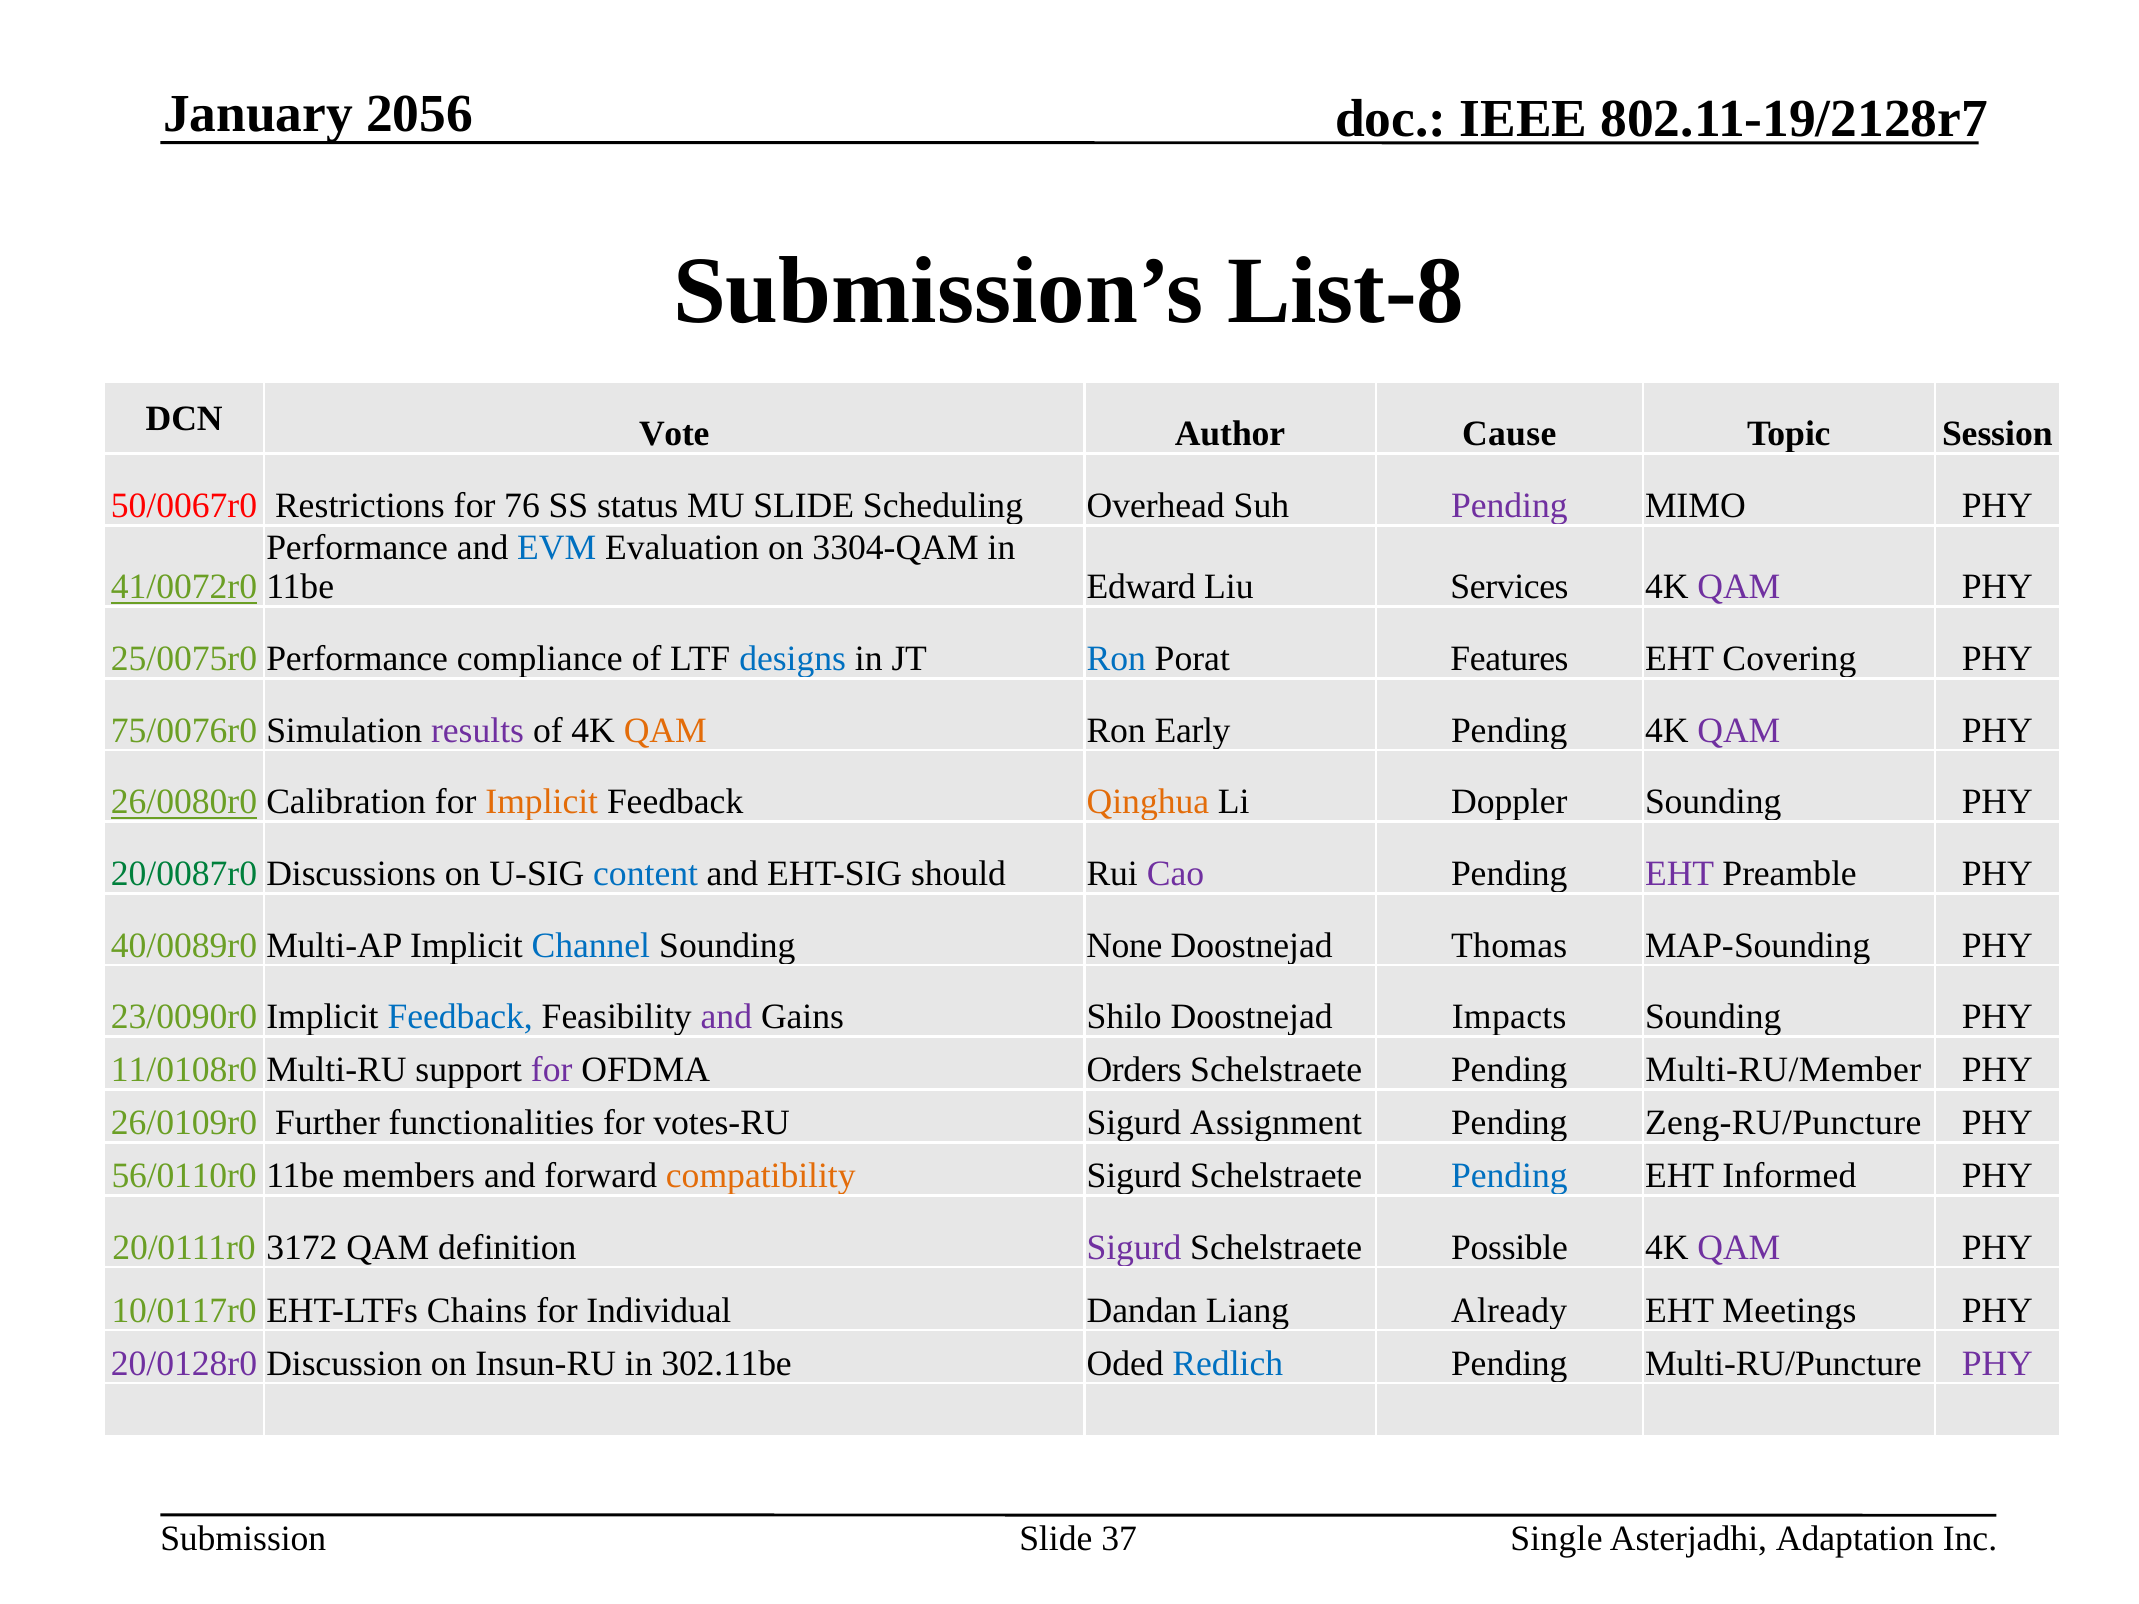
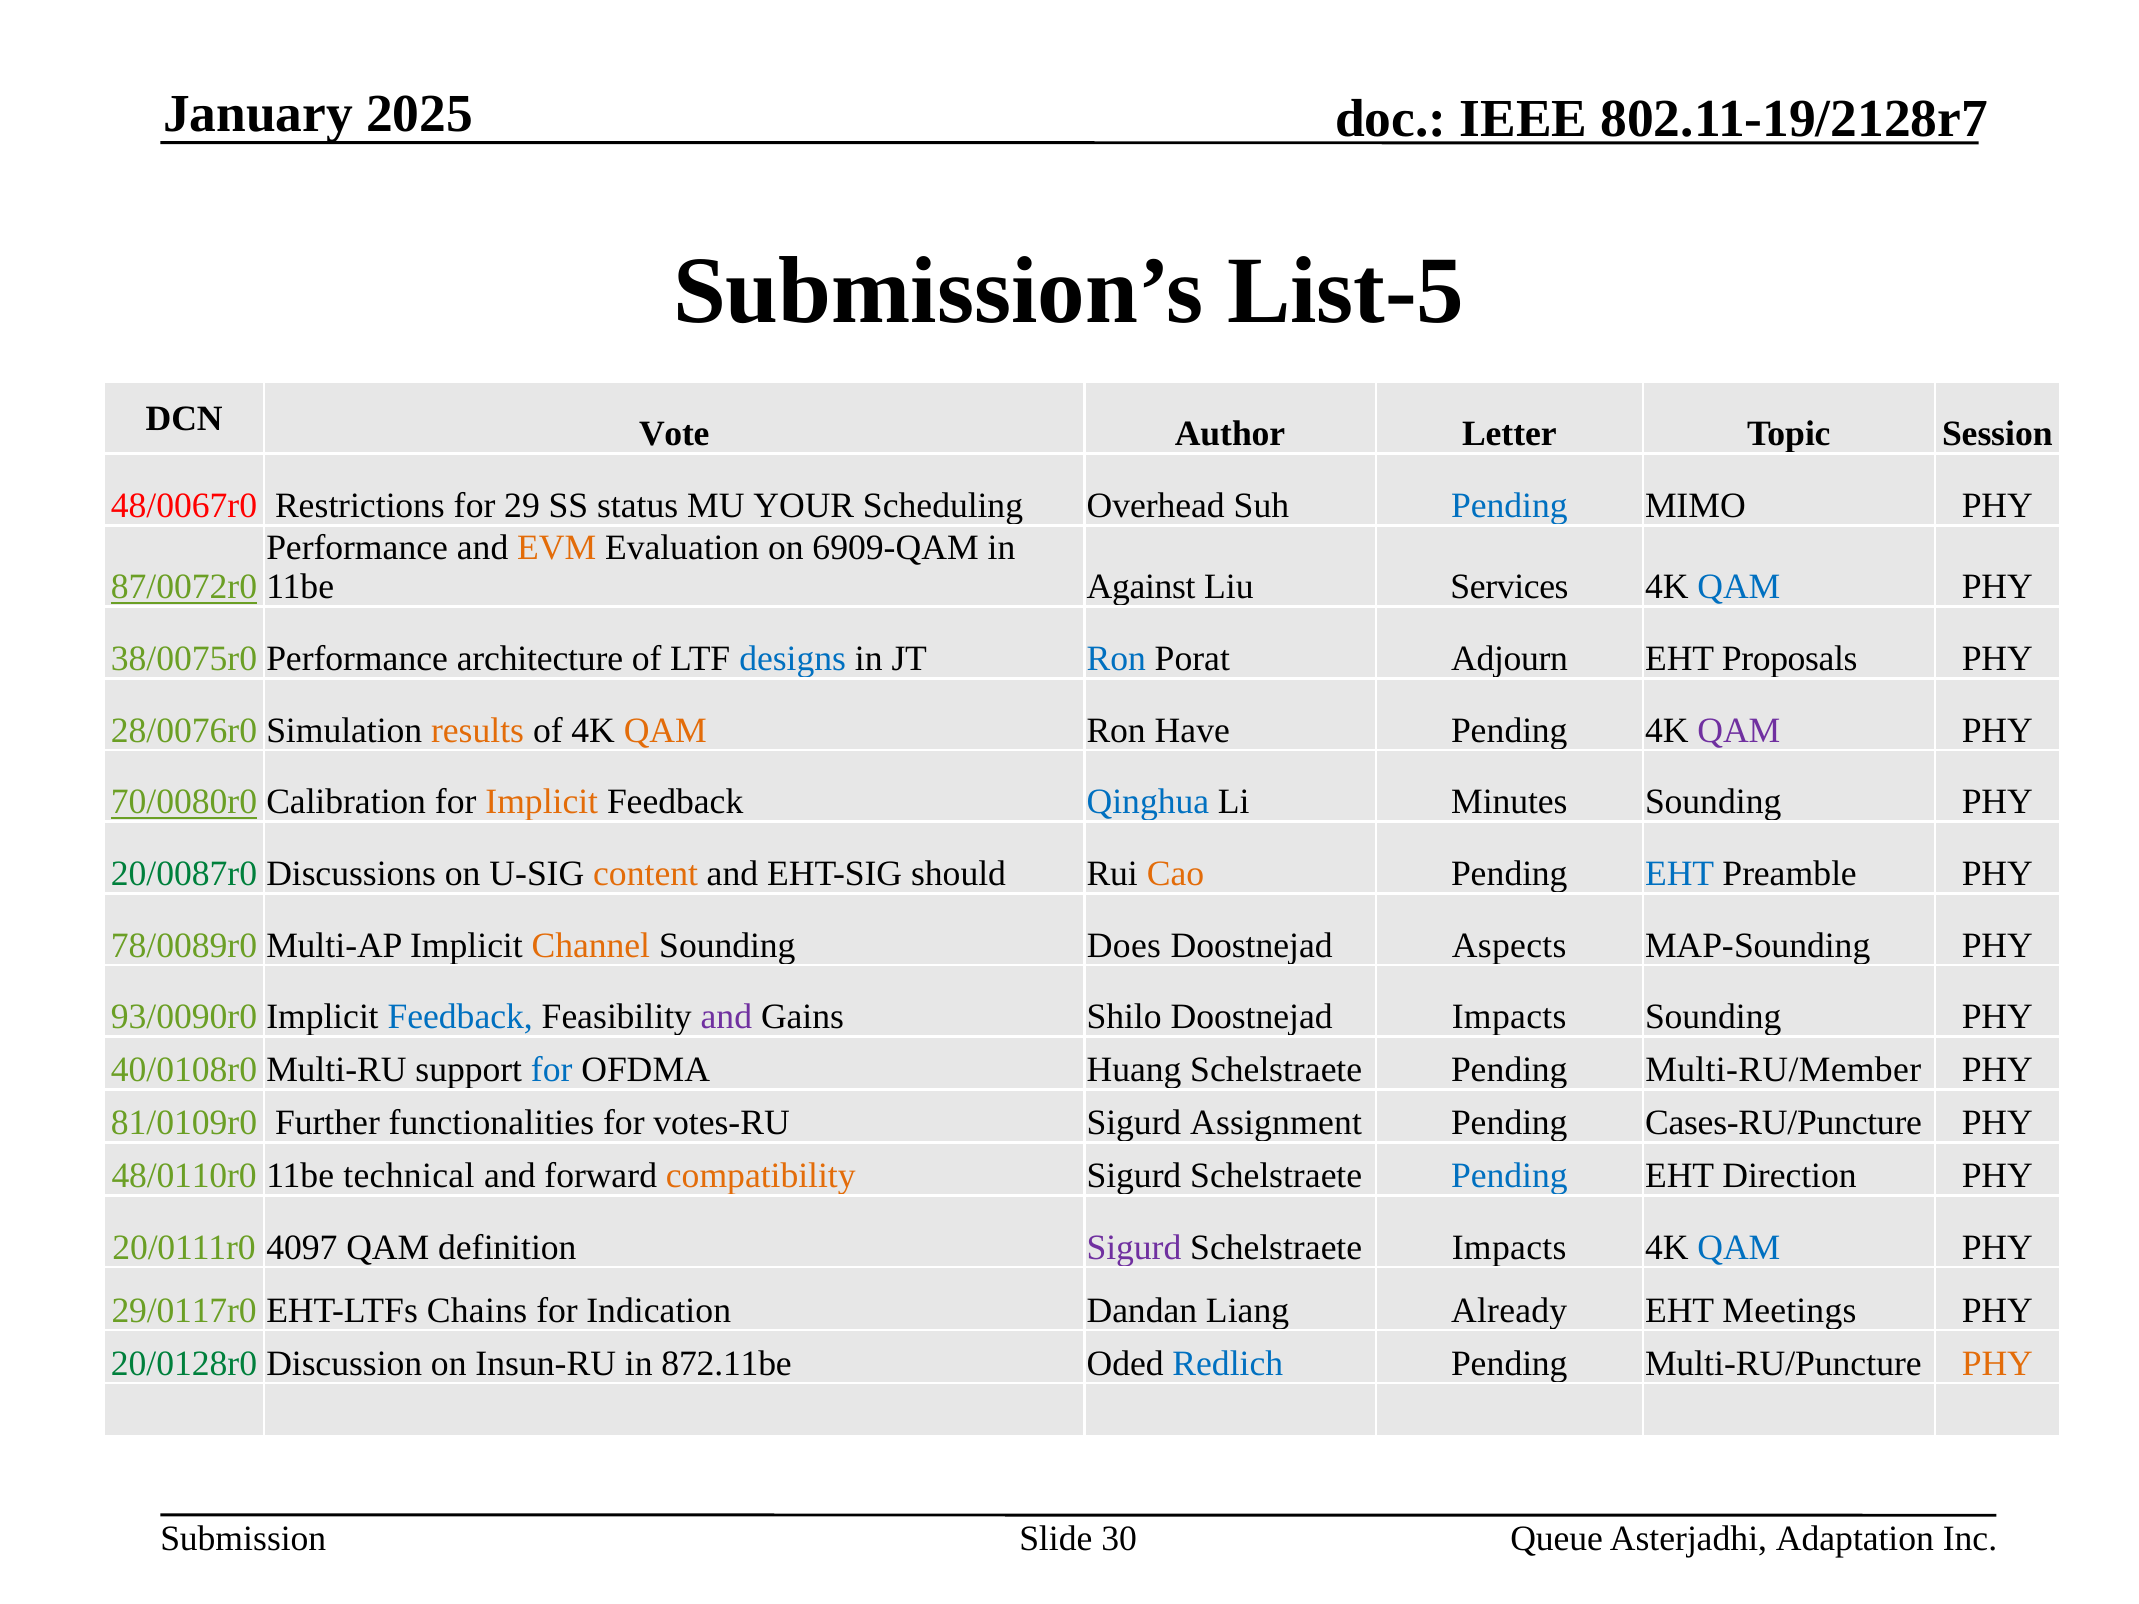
2056: 2056 -> 2025 (420, 113)
List-8: List-8 -> List-5 (1346, 292)
Cause: Cause -> Letter (1509, 434)
50/0067r0: 50/0067r0 -> 48/0067r0 (184, 506)
76: 76 -> 29 (522, 506)
MU SLIDE: SLIDE -> YOUR (804, 506)
Pending colour: purple -> blue (1509, 506)
EVM colour: blue -> orange (557, 548)
3304-QAM: 3304-QAM -> 6909-QAM (896, 548)
41/0072r0: 41/0072r0 -> 87/0072r0 (184, 587)
Edward: Edward -> Against (1141, 587)
QAM colour: purple -> blue (1739, 587)
25/0075r0: 25/0075r0 -> 38/0075r0 (184, 659)
compliance: compliance -> architecture (540, 659)
Features: Features -> Adjourn (1510, 659)
Covering: Covering -> Proposals (1790, 659)
75/0076r0: 75/0076r0 -> 28/0076r0 (184, 731)
results colour: purple -> orange (478, 731)
Early: Early -> Have (1192, 731)
26/0080r0: 26/0080r0 -> 70/0080r0 (184, 802)
Qinghua colour: orange -> blue (1148, 802)
Doppler: Doppler -> Minutes (1509, 802)
content colour: blue -> orange (646, 874)
Cao colour: purple -> orange (1175, 874)
EHT colour: purple -> blue (1680, 874)
40/0089r0: 40/0089r0 -> 78/0089r0 (184, 946)
Channel colour: blue -> orange (591, 946)
None: None -> Does (1124, 946)
Thomas: Thomas -> Aspects (1509, 946)
23/0090r0: 23/0090r0 -> 93/0090r0 (184, 1017)
11/0108r0: 11/0108r0 -> 40/0108r0 (184, 1070)
for colour: purple -> blue (552, 1070)
Orders: Orders -> Huang (1134, 1070)
26/0109r0: 26/0109r0 -> 81/0109r0 (184, 1123)
Zeng-RU/Puncture: Zeng-RU/Puncture -> Cases-RU/Puncture (1784, 1123)
56/0110r0: 56/0110r0 -> 48/0110r0 (184, 1176)
members: members -> technical (409, 1176)
Informed: Informed -> Direction (1790, 1176)
3172: 3172 -> 4097 (302, 1248)
Schelstraete Possible: Possible -> Impacts (1509, 1248)
QAM colour: purple -> blue (1739, 1248)
10/0117r0: 10/0117r0 -> 29/0117r0 (184, 1311)
Individual: Individual -> Indication (659, 1311)
20/0128r0 colour: purple -> green (184, 1364)
302.11be: 302.11be -> 872.11be (727, 1364)
PHY colour: purple -> orange (1997, 1364)
37: 37 -> 30 (1119, 1539)
Single: Single -> Queue (1557, 1539)
